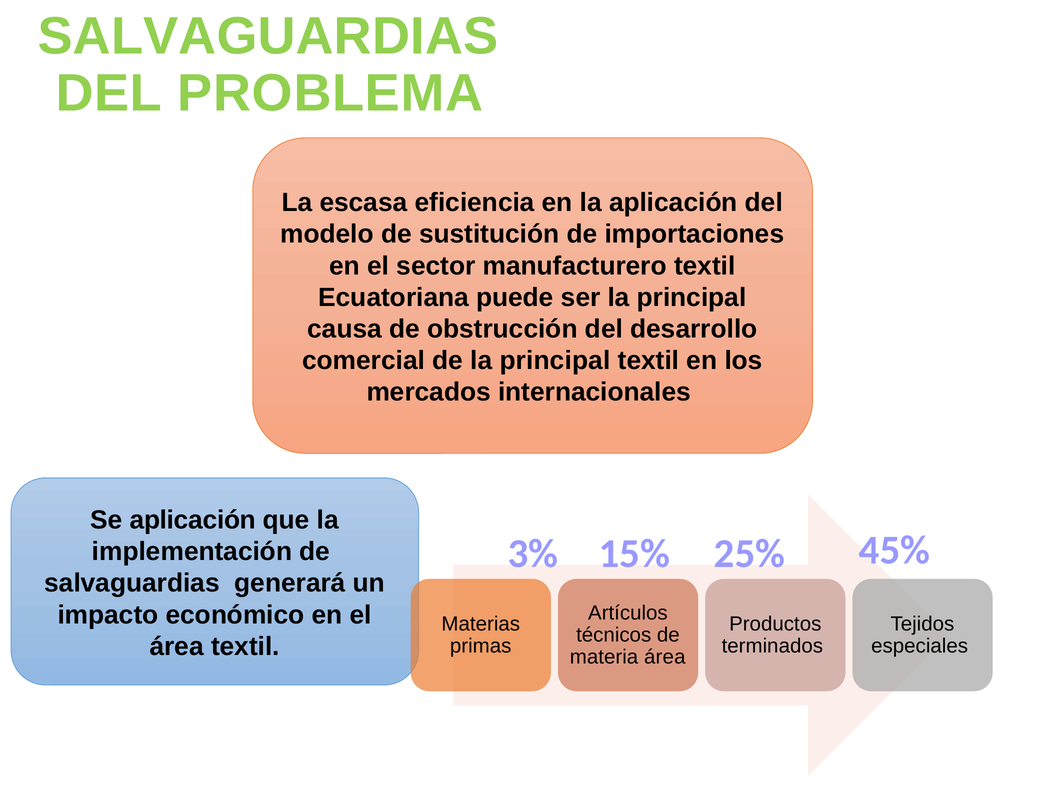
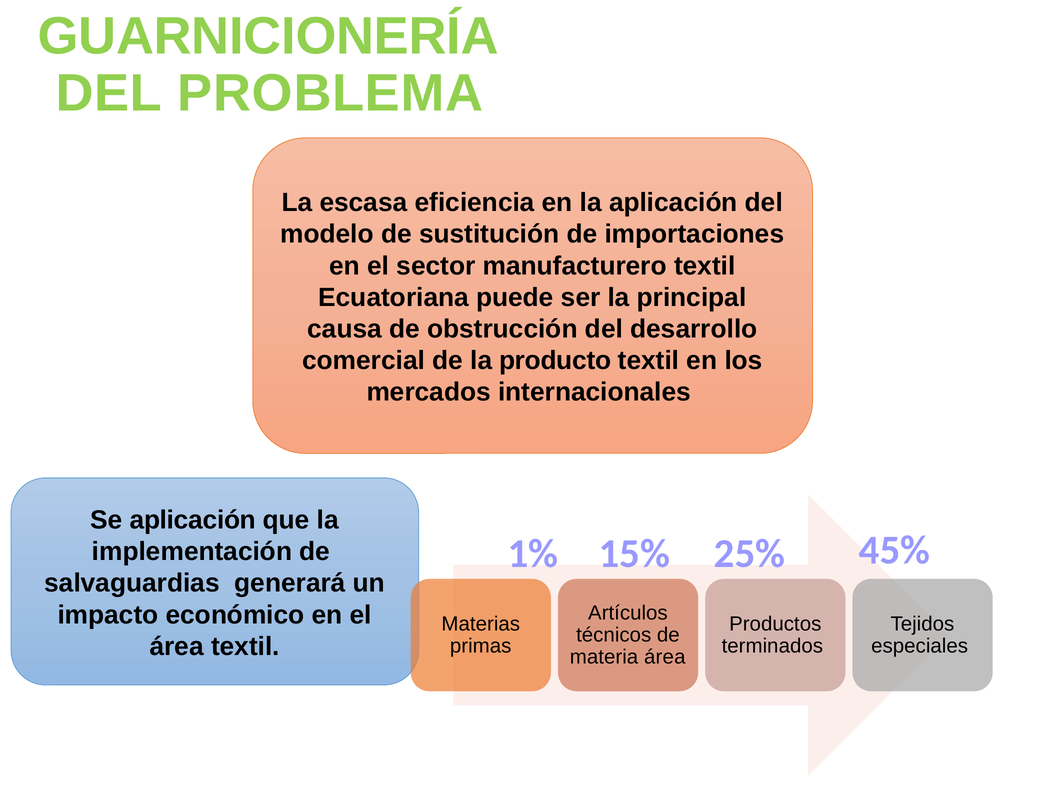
SALVAGUARDIAS: SALVAGUARDIAS -> GUARNICIONERÍA (268, 36)
de la principal: principal -> producto (555, 361)
3%: 3% -> 1% (533, 554)
